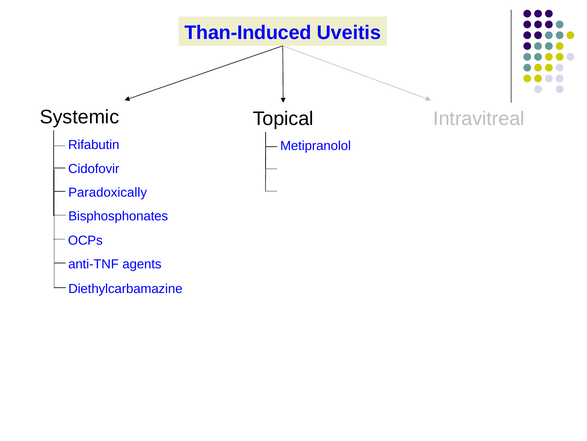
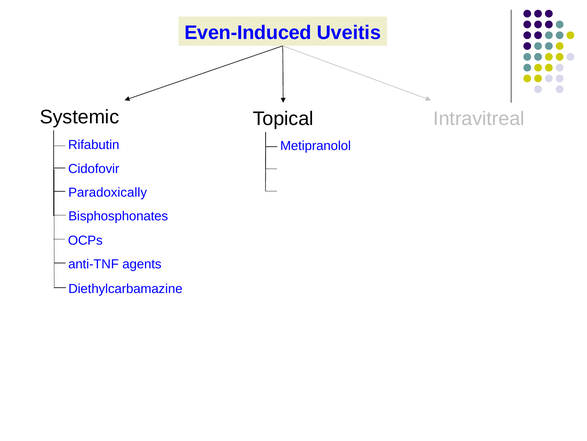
Than-Induced: Than-Induced -> Even-Induced (248, 33)
